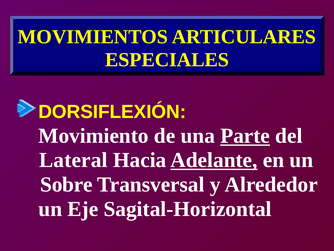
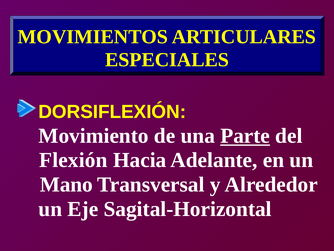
Lateral: Lateral -> Flexión (73, 160)
Adelante underline: present -> none (214, 160)
Sobre: Sobre -> Mano (66, 184)
